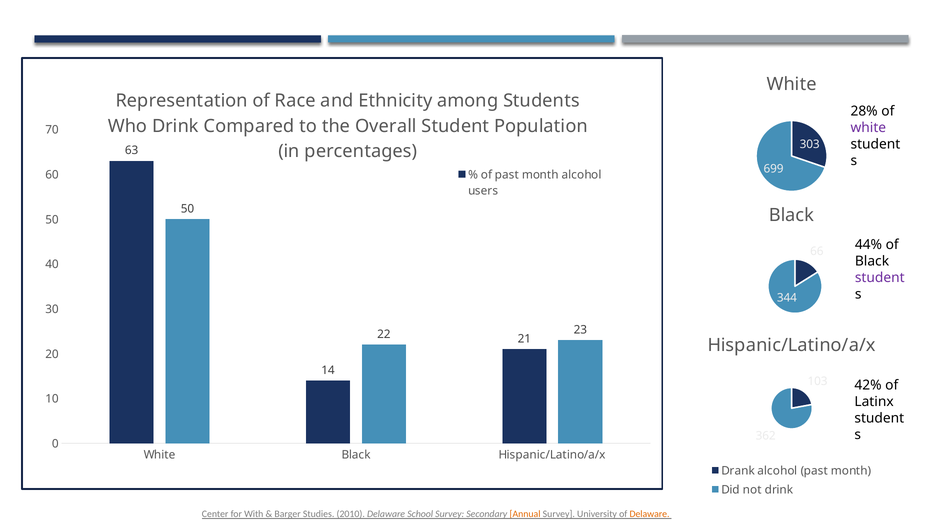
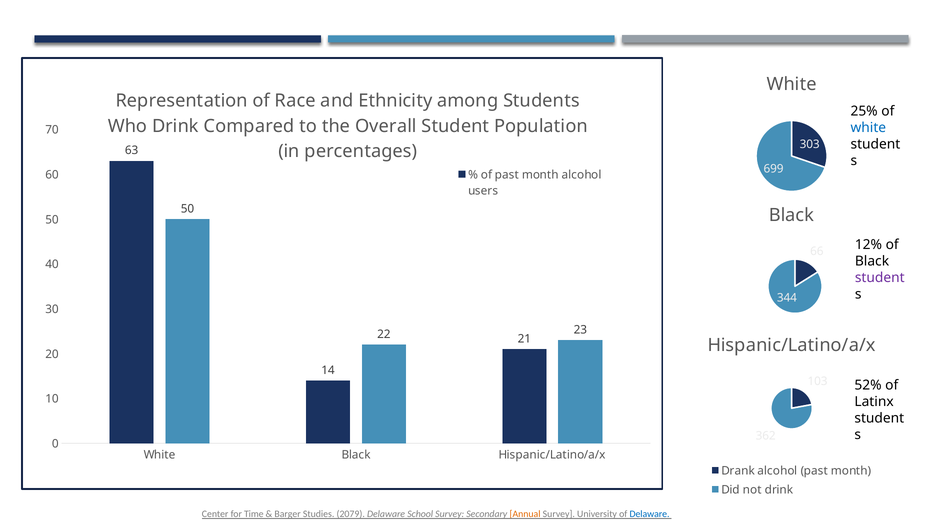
28%: 28% -> 25% (864, 112)
white colour: purple -> blue (868, 128)
44%: 44% -> 12% (868, 245)
42%: 42% -> 52% (868, 385)
With: With -> Time (254, 515)
2010: 2010 -> 2079 (351, 515)
Delaware colour: orange -> blue (650, 515)
